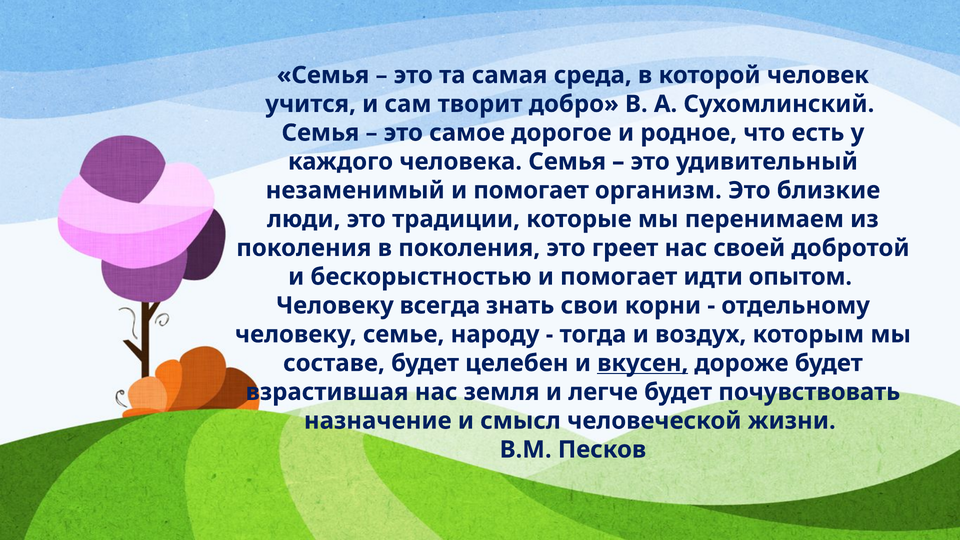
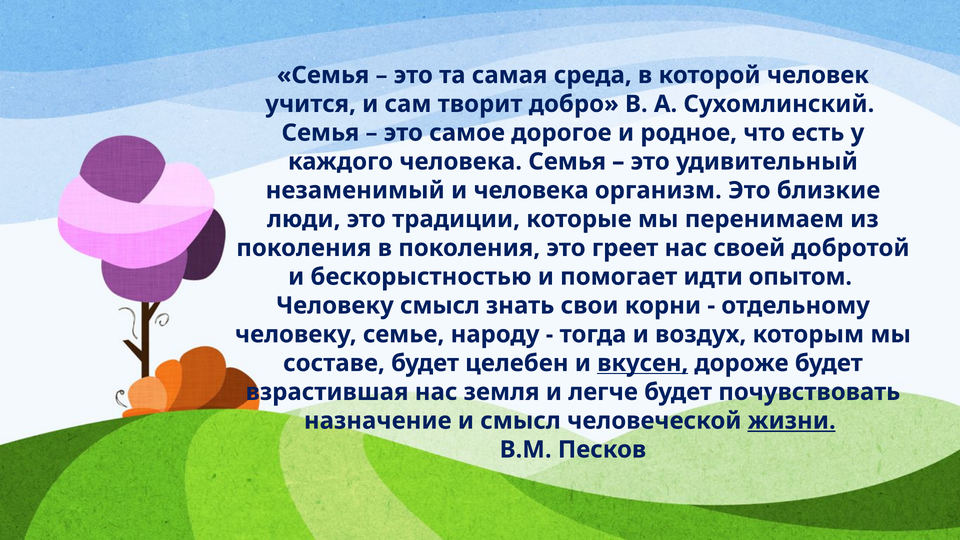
незаменимый и помогает: помогает -> человека (531, 190)
Человеку всегда: всегда -> смысл (440, 306)
жизни underline: none -> present (792, 421)
